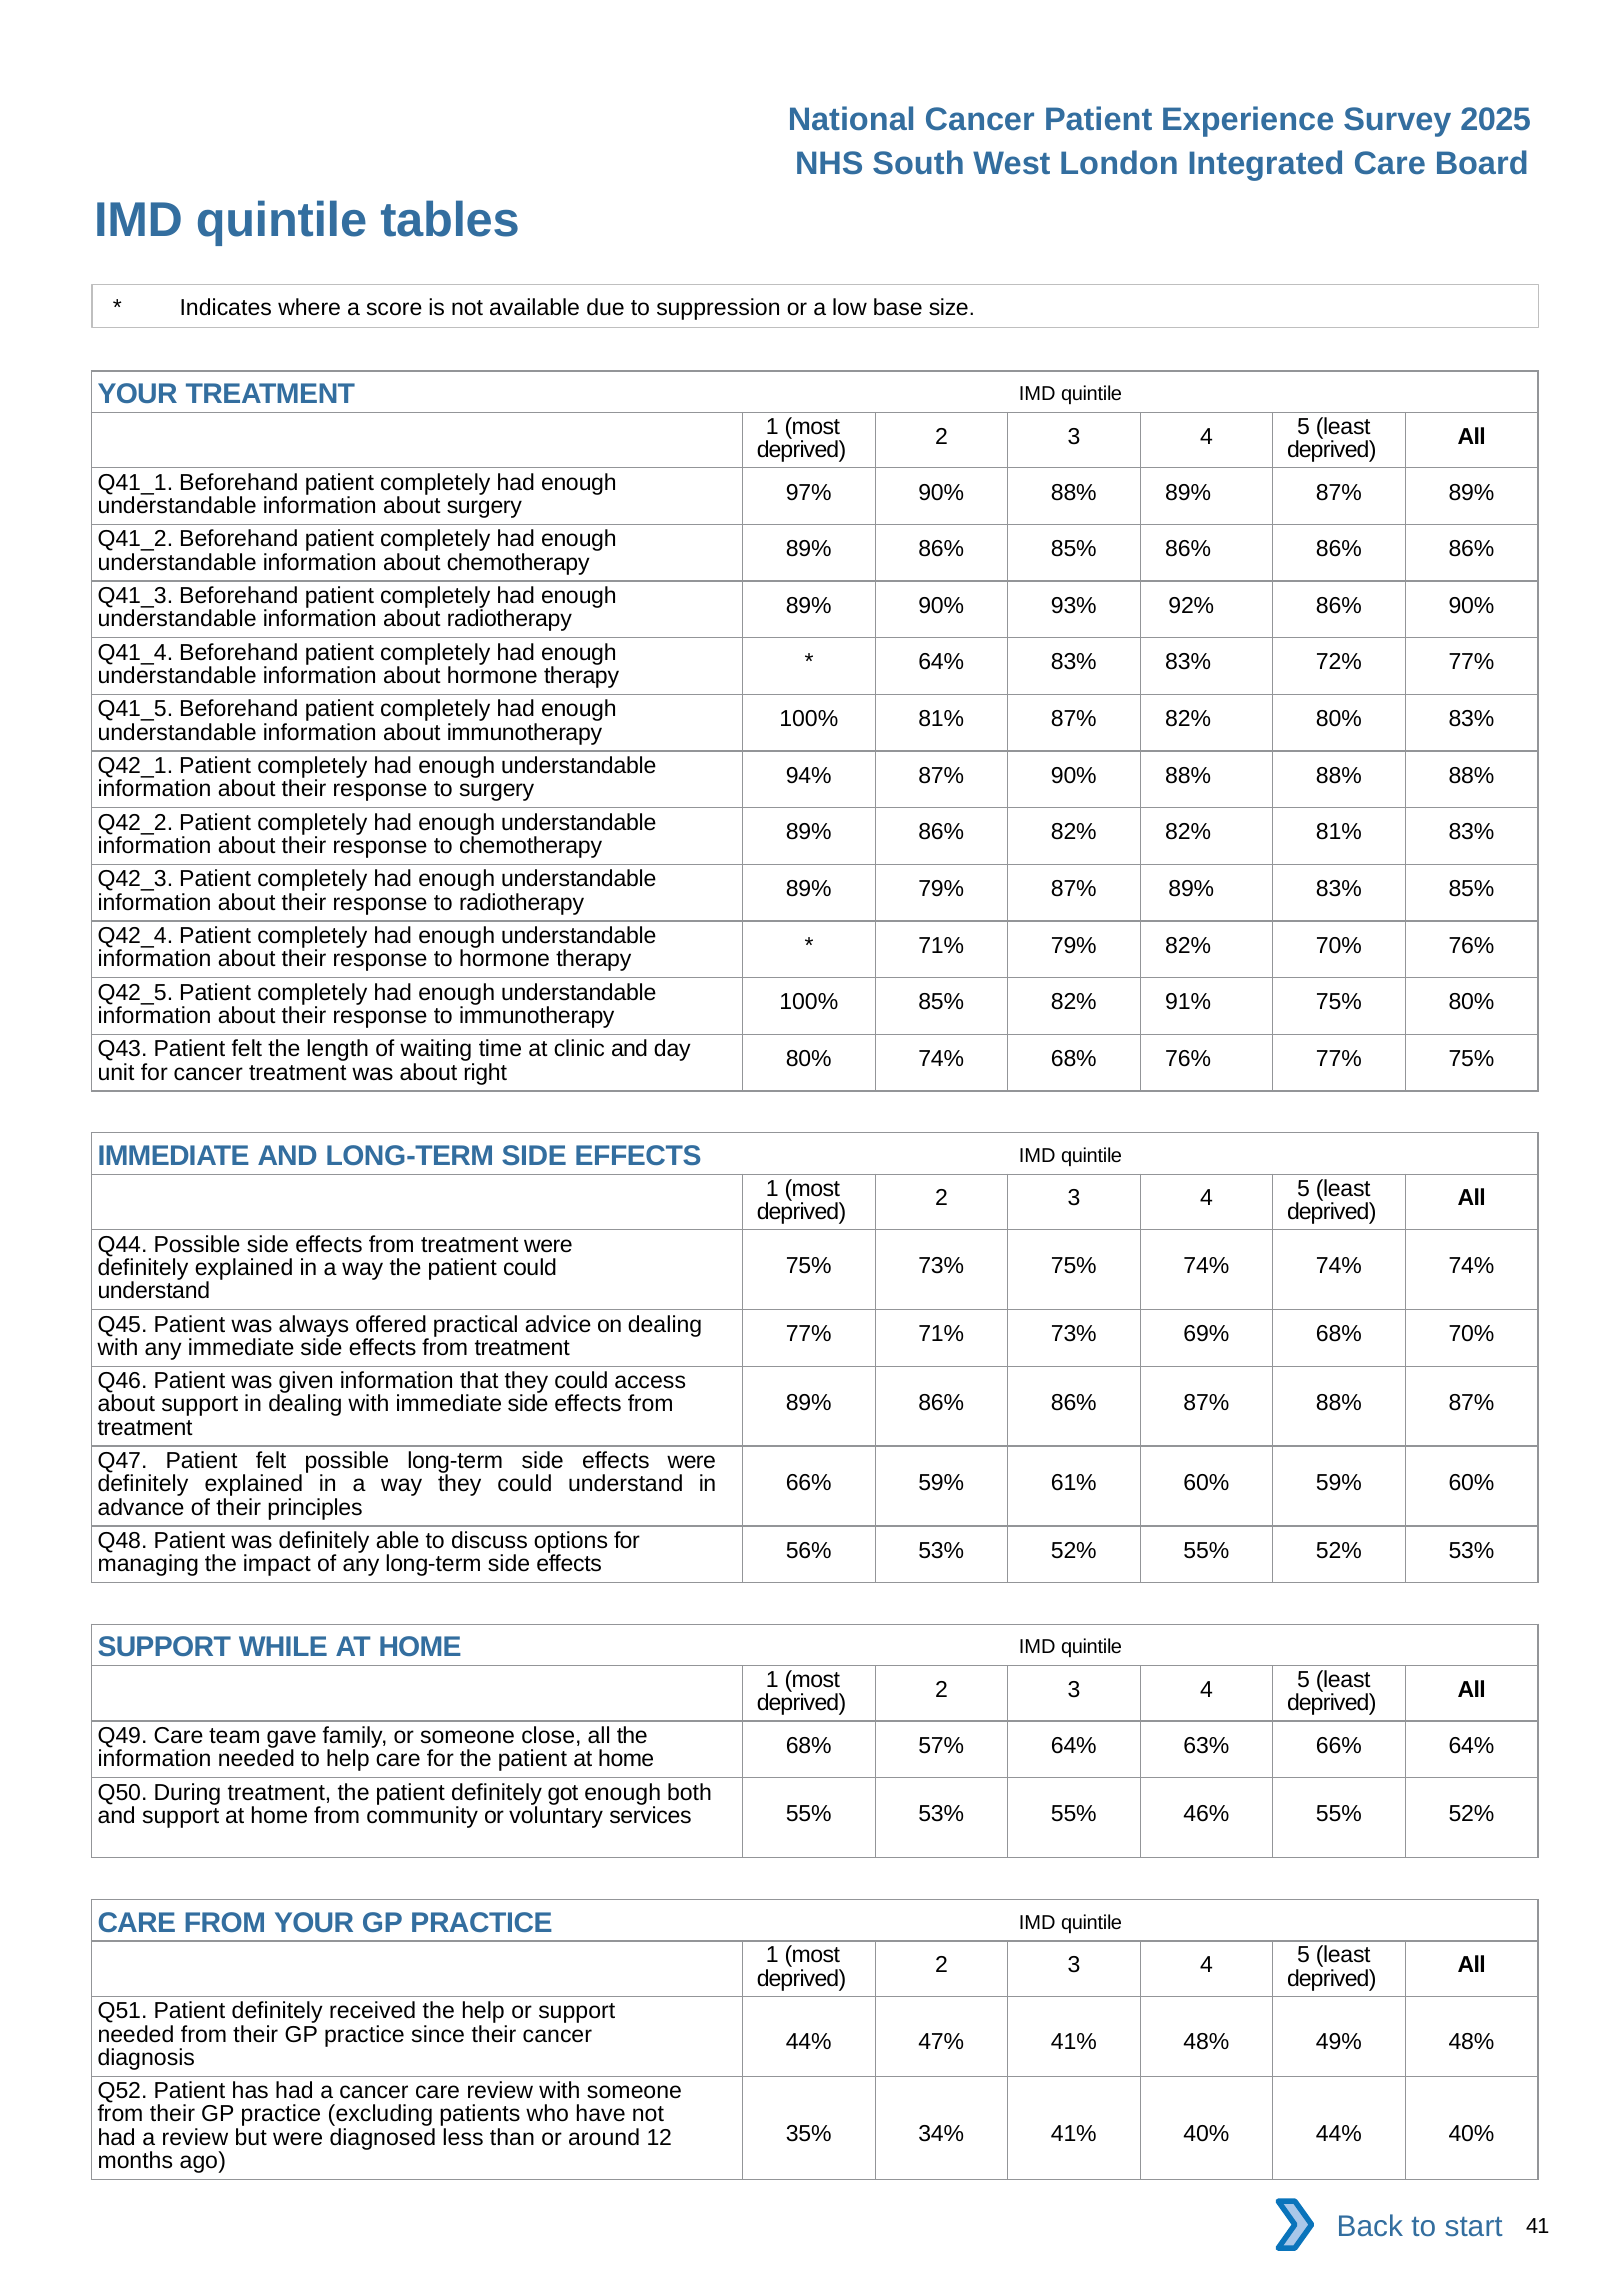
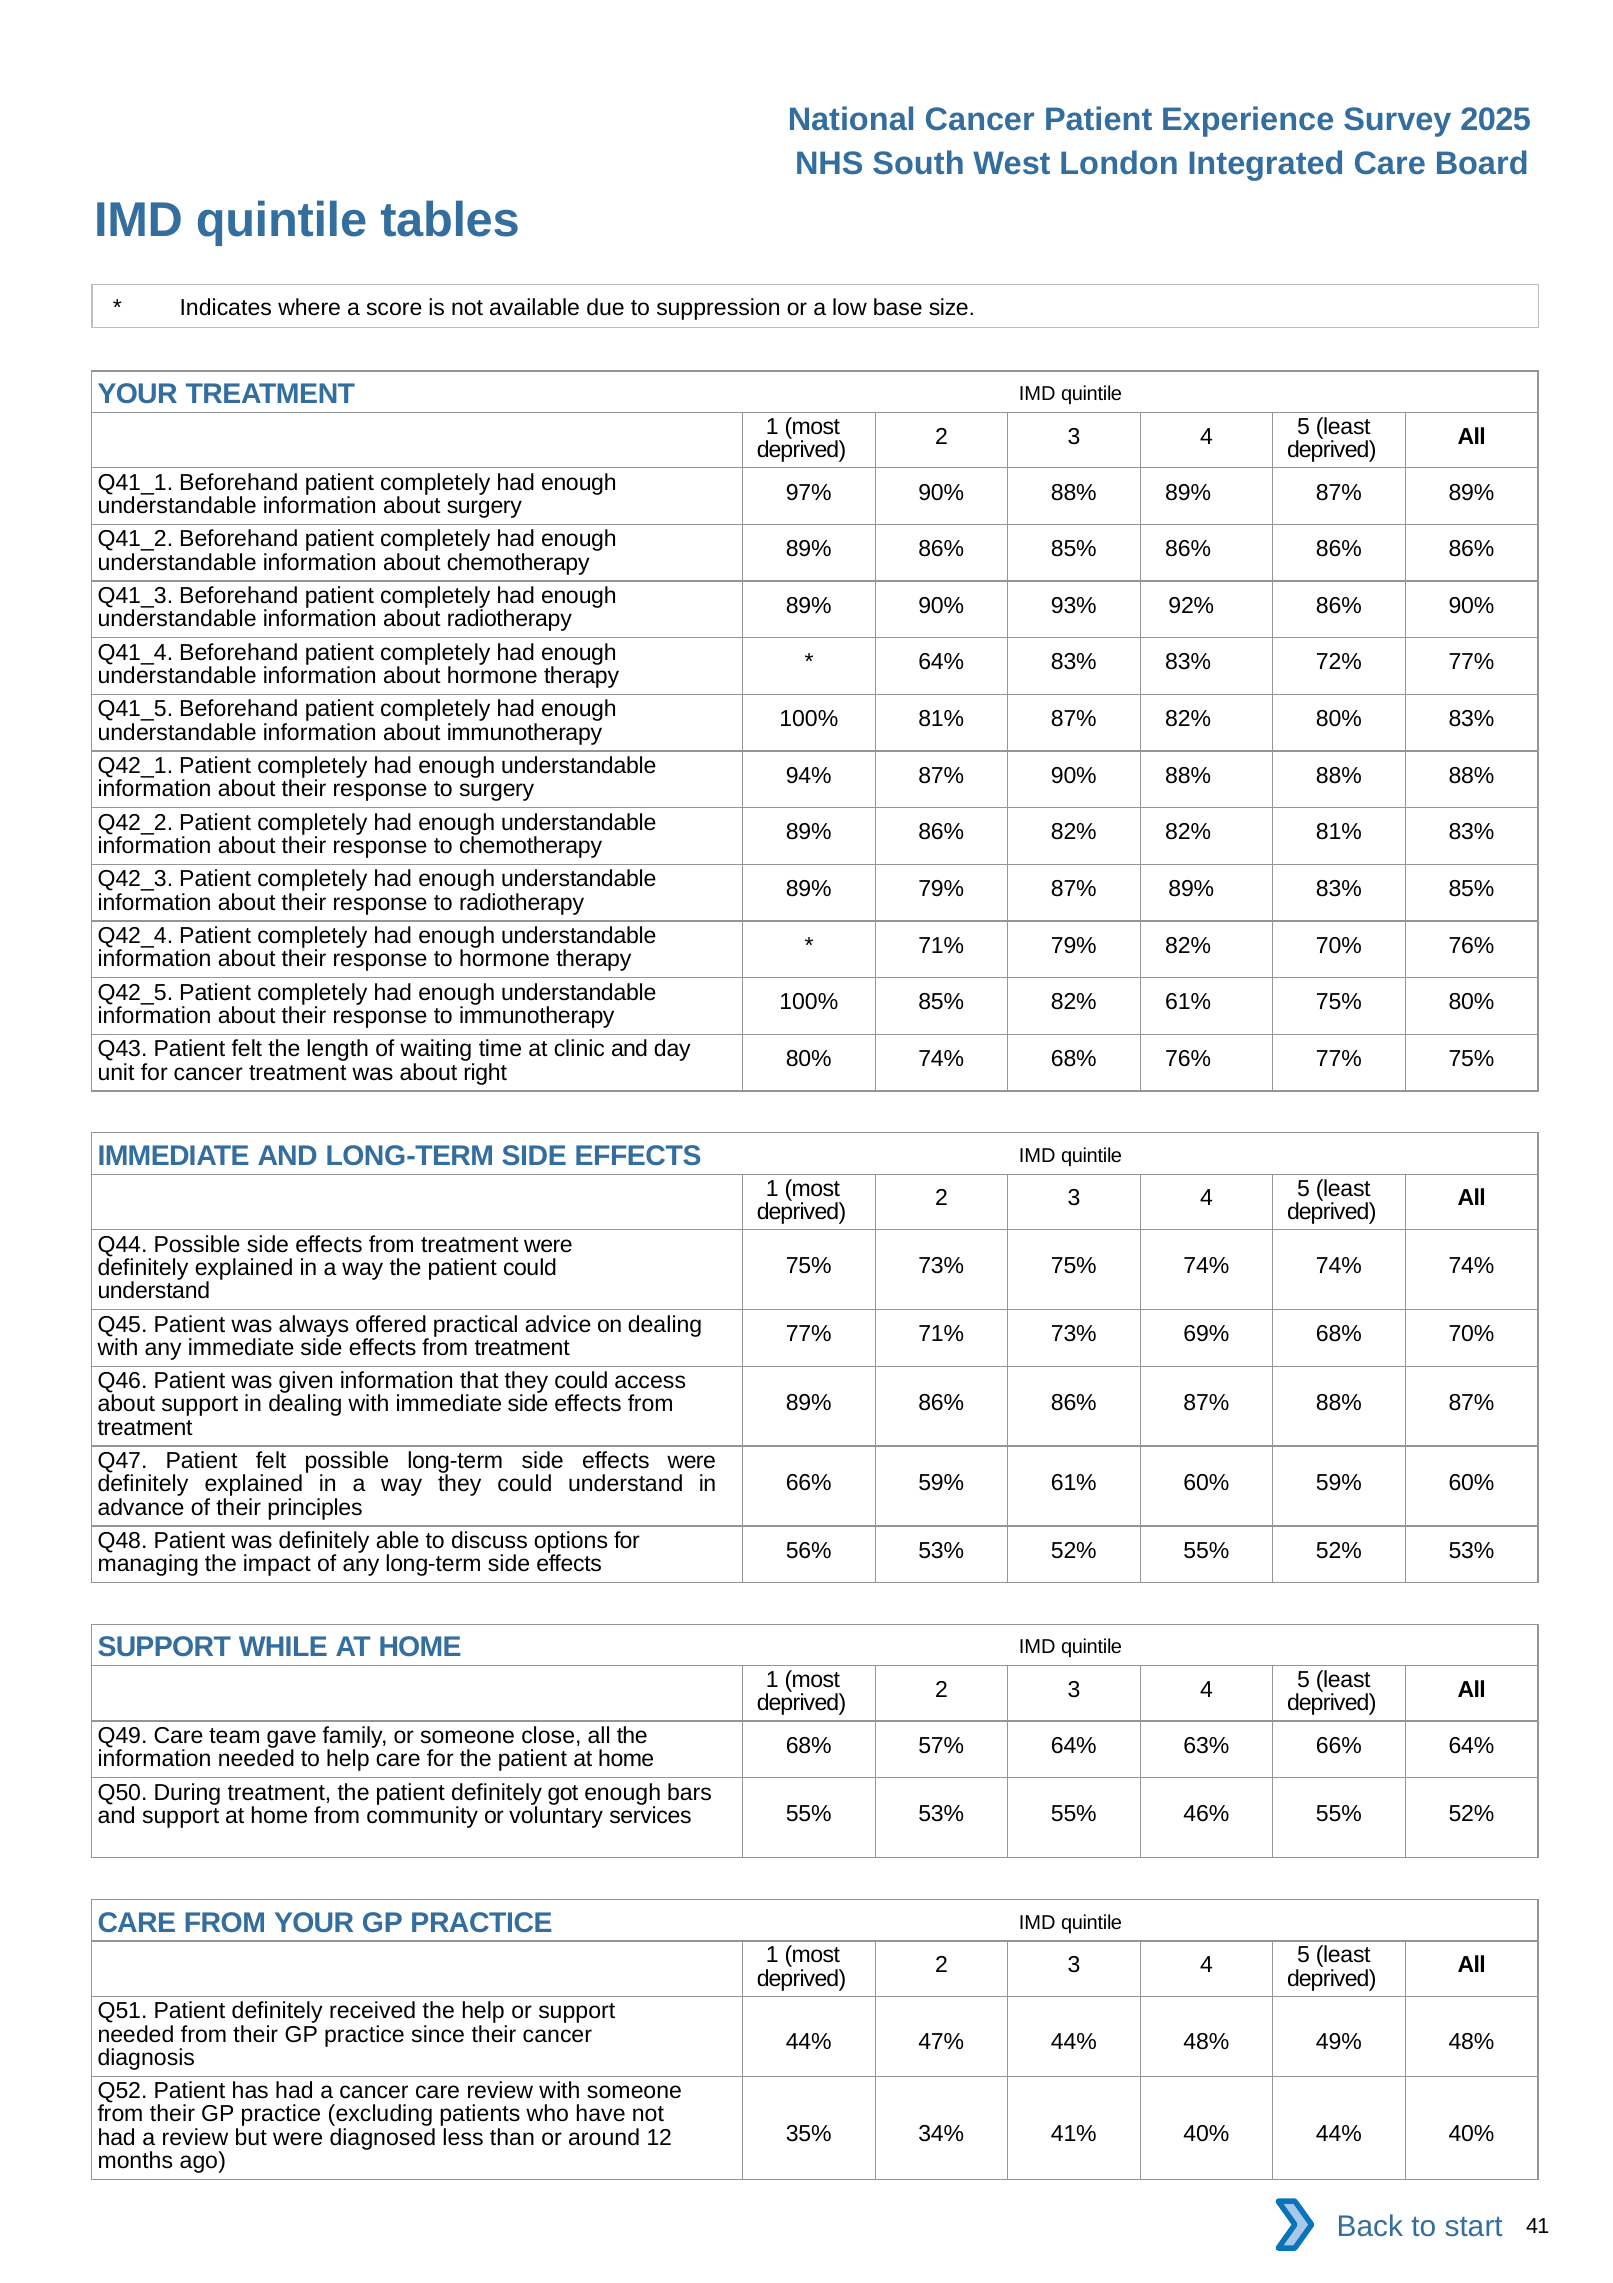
82% 91%: 91% -> 61% (1188, 1002)
both: both -> bars (690, 1792)
47% 41%: 41% -> 44% (1074, 2042)
